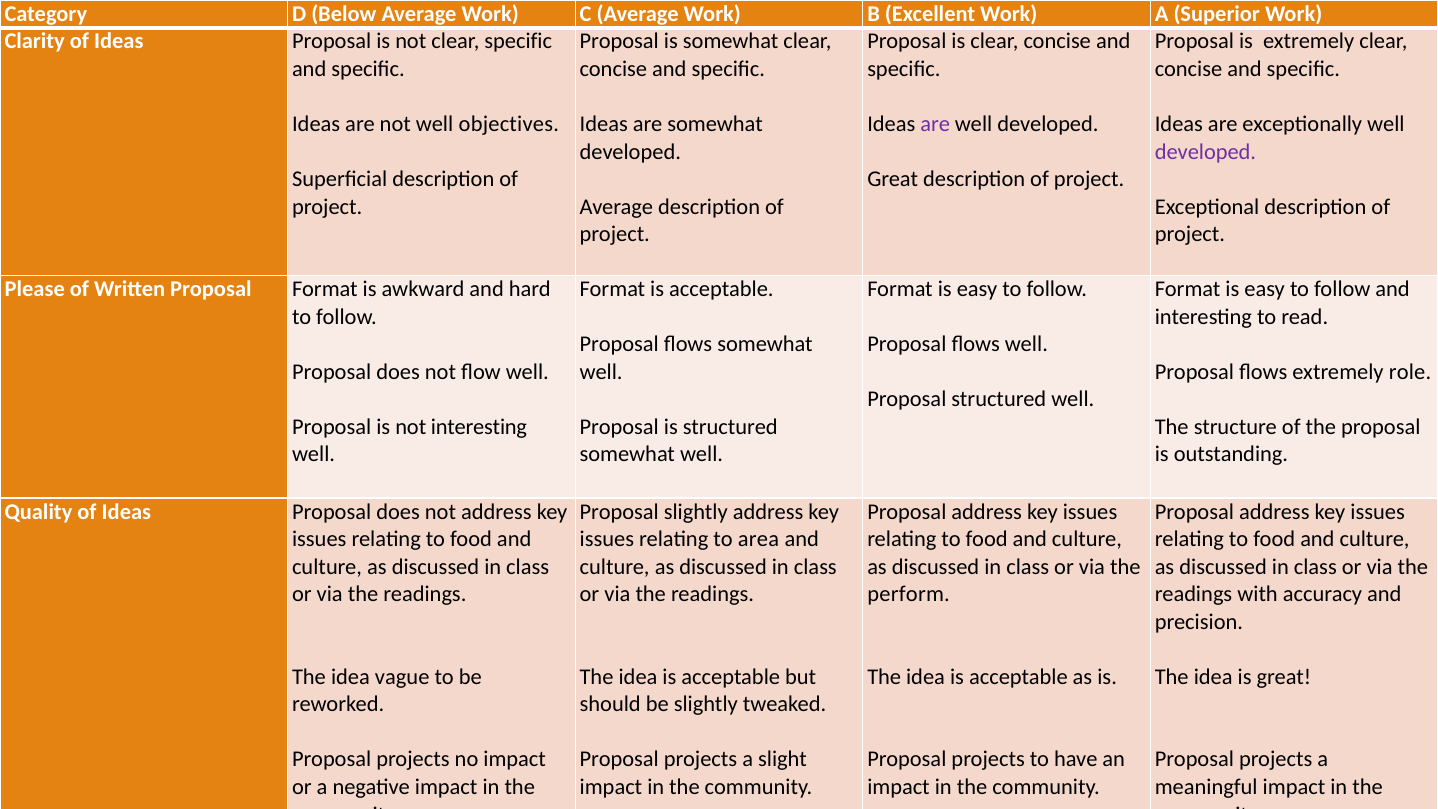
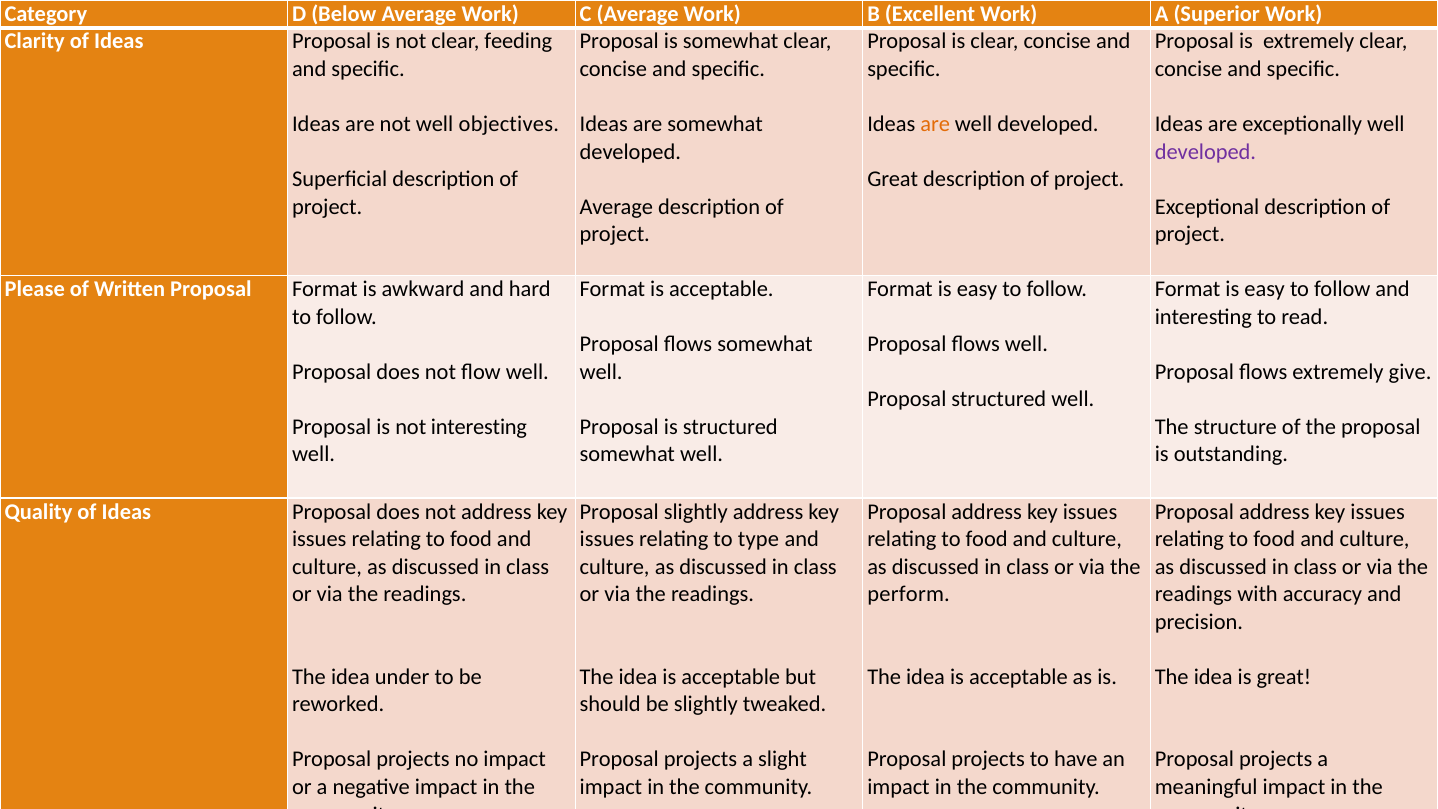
clear specific: specific -> feeding (518, 42)
are colour: purple -> orange (935, 124)
role: role -> give (1410, 372)
area: area -> type (758, 539)
idea vague: vague -> under (402, 677)
